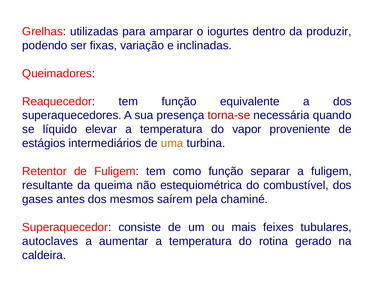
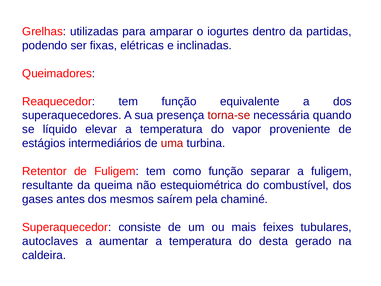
produzir: produzir -> partidas (329, 31)
variação: variação -> elétricas (142, 45)
uma colour: orange -> red (172, 143)
rotina: rotina -> desta (274, 241)
